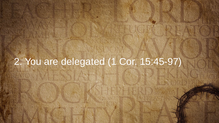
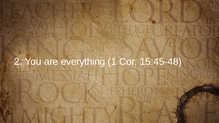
delegated: delegated -> everything (83, 62)
15:45-97: 15:45-97 -> 15:45-48 (161, 62)
